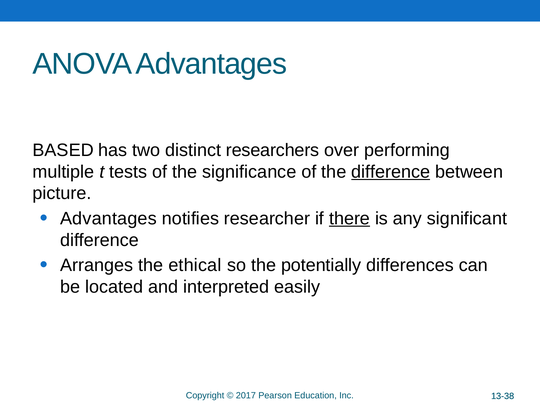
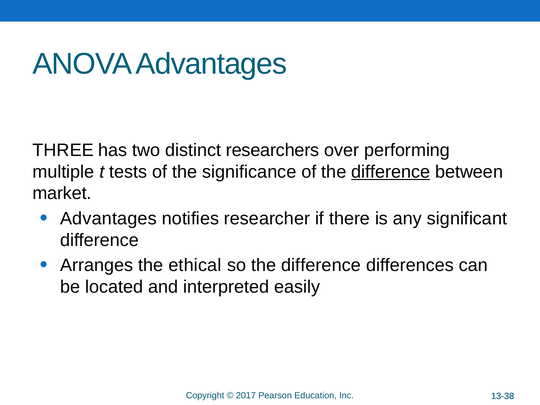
BASED: BASED -> THREE (63, 150)
picture: picture -> market (62, 193)
there underline: present -> none (350, 219)
so the potentially: potentially -> difference (321, 265)
